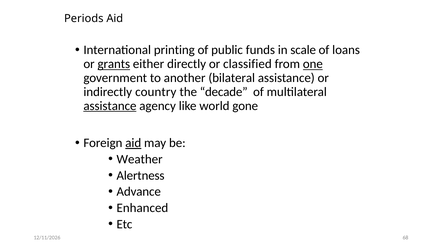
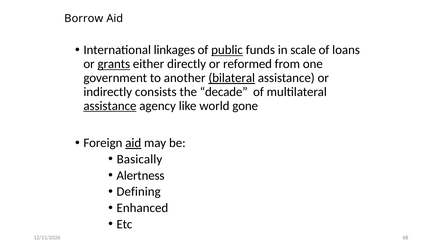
Periods: Periods -> Borrow (84, 19)
printing: printing -> linkages (174, 50)
public underline: none -> present (227, 50)
classified: classified -> reformed (248, 64)
one underline: present -> none (313, 64)
bilateral underline: none -> present (232, 78)
country: country -> consists (156, 92)
Weather: Weather -> Basically (140, 159)
Advance: Advance -> Defining (139, 191)
